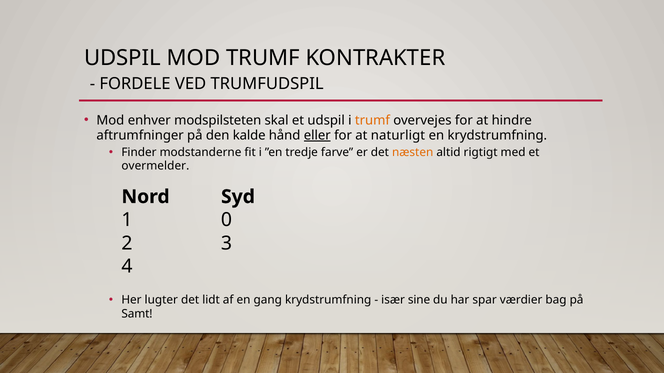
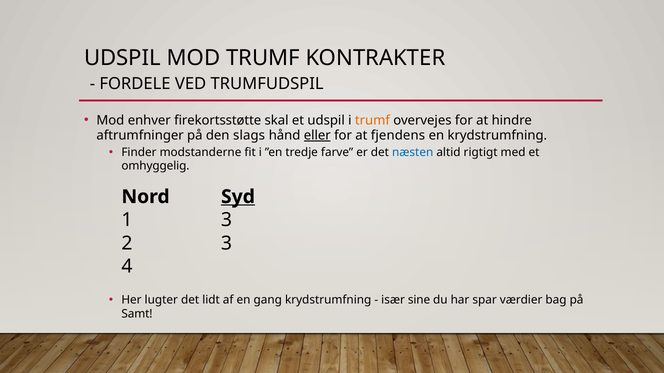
modspilsteten: modspilsteten -> firekortsstøtte (218, 120)
kalde: kalde -> slags (249, 136)
naturligt: naturligt -> fjendens (398, 136)
næsten colour: orange -> blue (413, 153)
overmelder: overmelder -> omhyggelig (155, 166)
Syd underline: none -> present (238, 197)
0: 0 -> 3 (227, 220)
